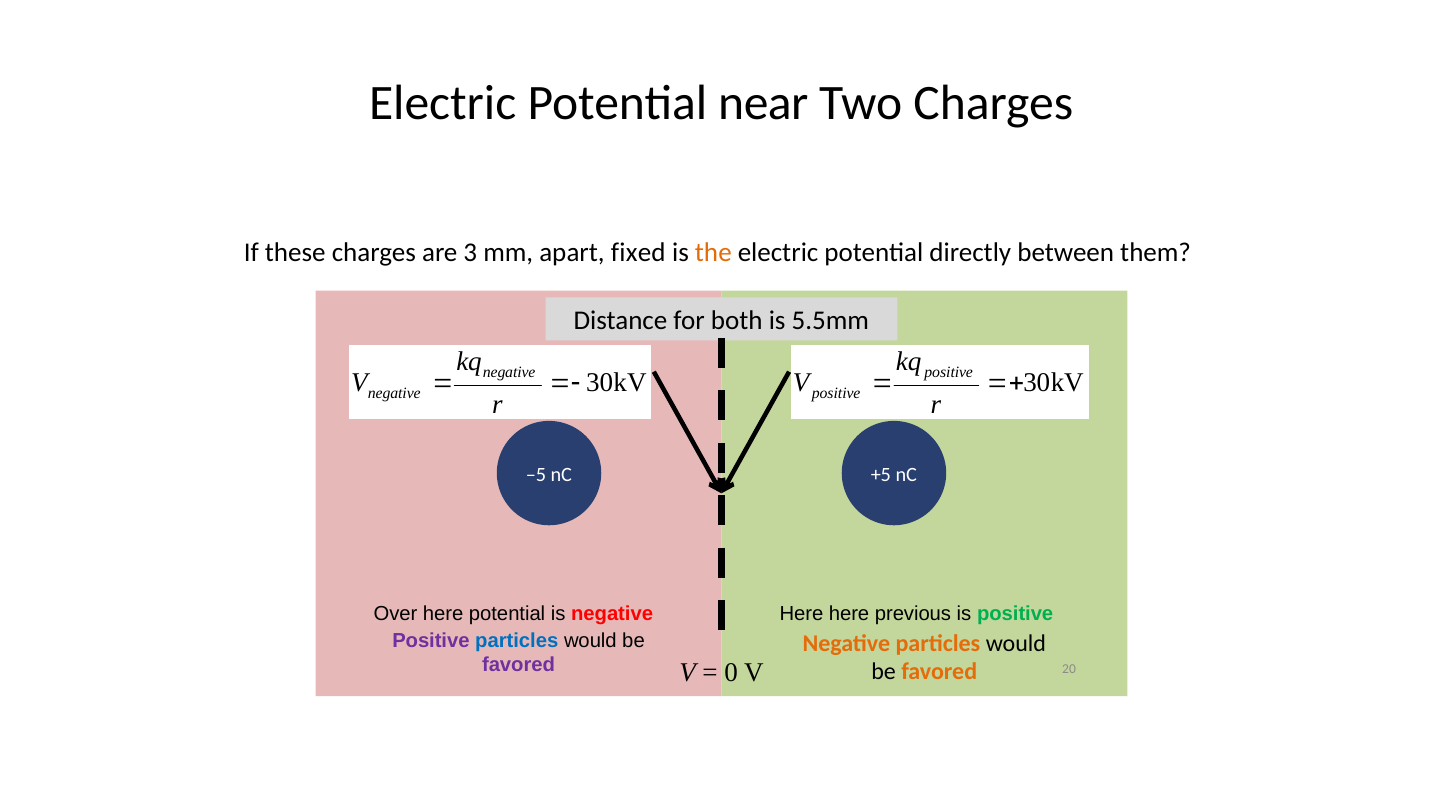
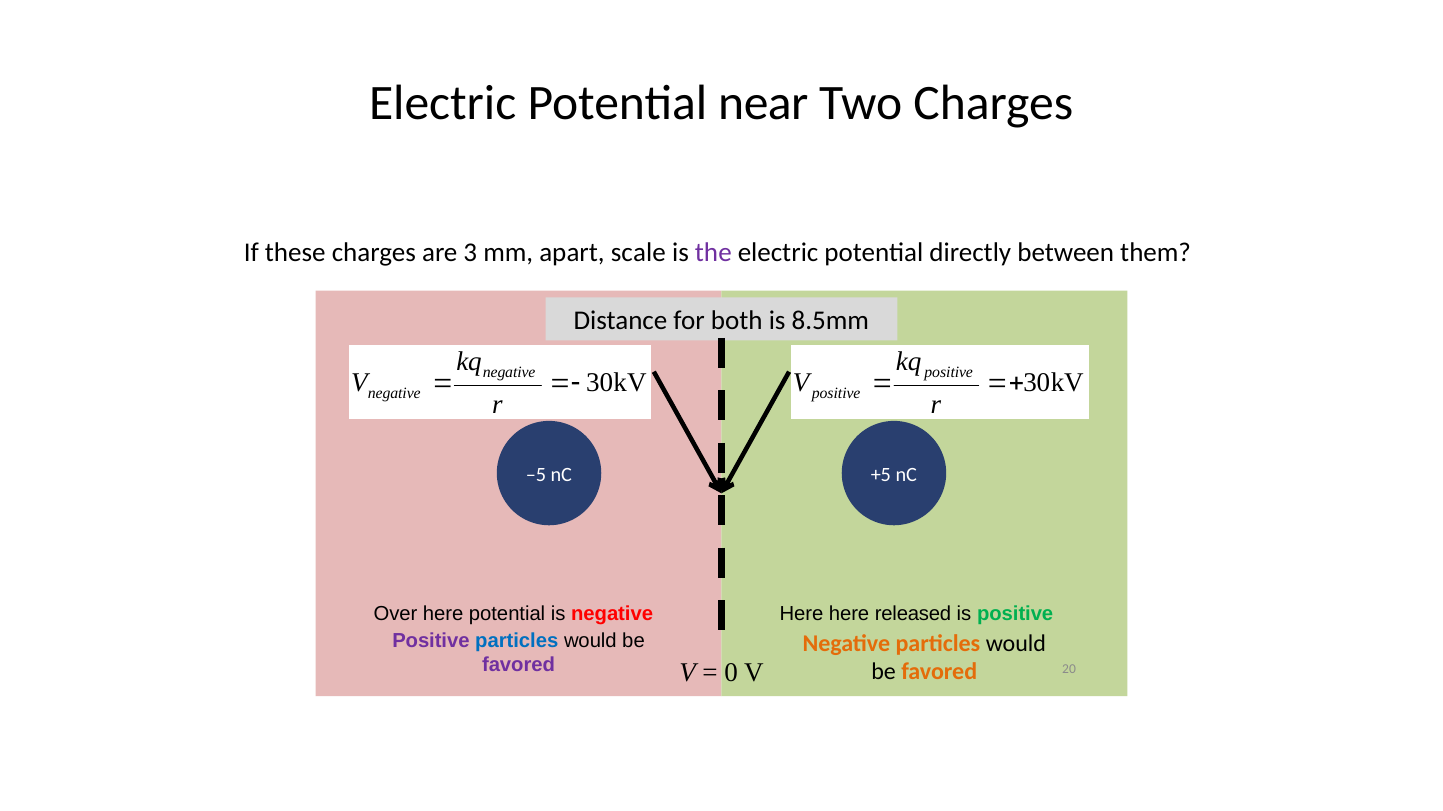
fixed: fixed -> scale (638, 253)
the colour: orange -> purple (713, 253)
5.5mm: 5.5mm -> 8.5mm (830, 321)
previous: previous -> released (913, 614)
